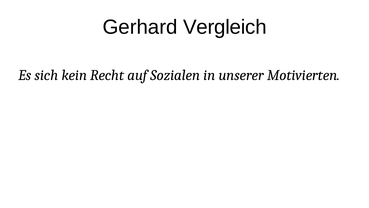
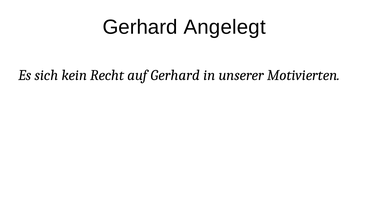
Vergleich: Vergleich -> Angelegt (225, 27)
auf Sozialen: Sozialen -> Gerhard (175, 75)
